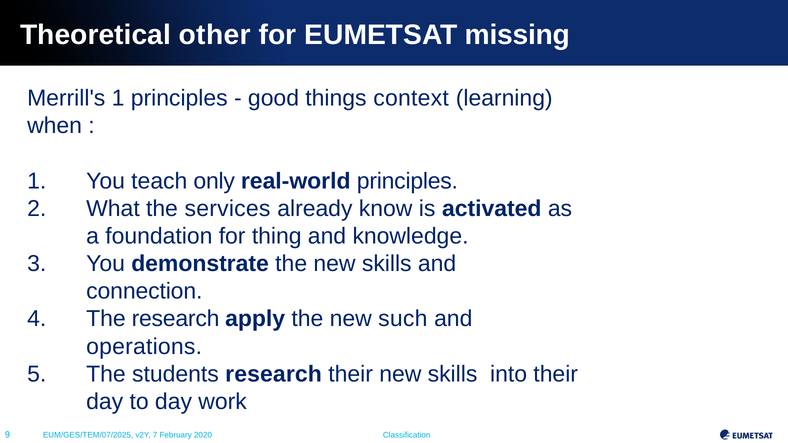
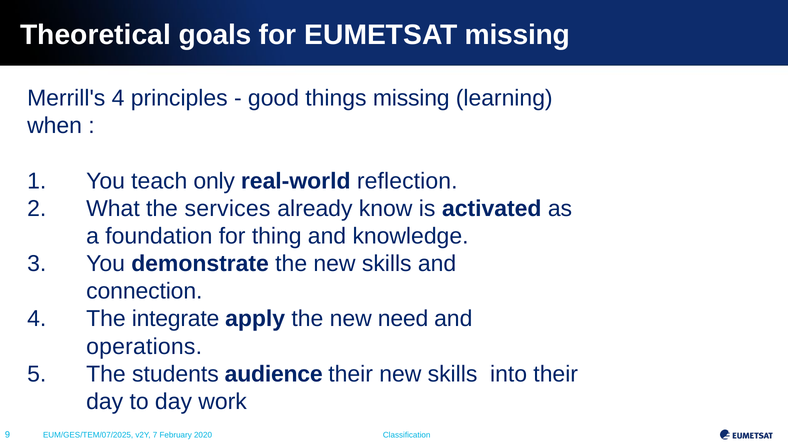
other: other -> goals (215, 35)
Merrill's 1: 1 -> 4 (118, 98)
things context: context -> missing (411, 98)
real-world principles: principles -> reflection (407, 181)
The research: research -> integrate (176, 319)
such: such -> need (403, 319)
students research: research -> audience (274, 374)
